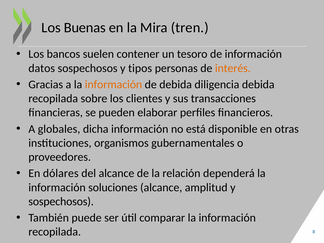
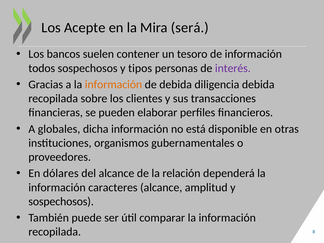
Buenas: Buenas -> Acepte (85, 28)
tren: tren -> será (190, 28)
datos: datos -> todos (42, 68)
interés colour: orange -> purple (233, 68)
soluciones: soluciones -> caracteres (113, 187)
